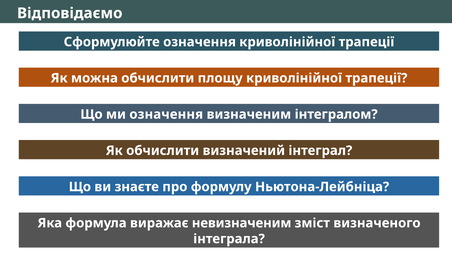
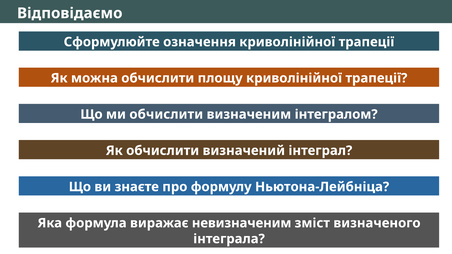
ми означення: означення -> обчислити (166, 114)
